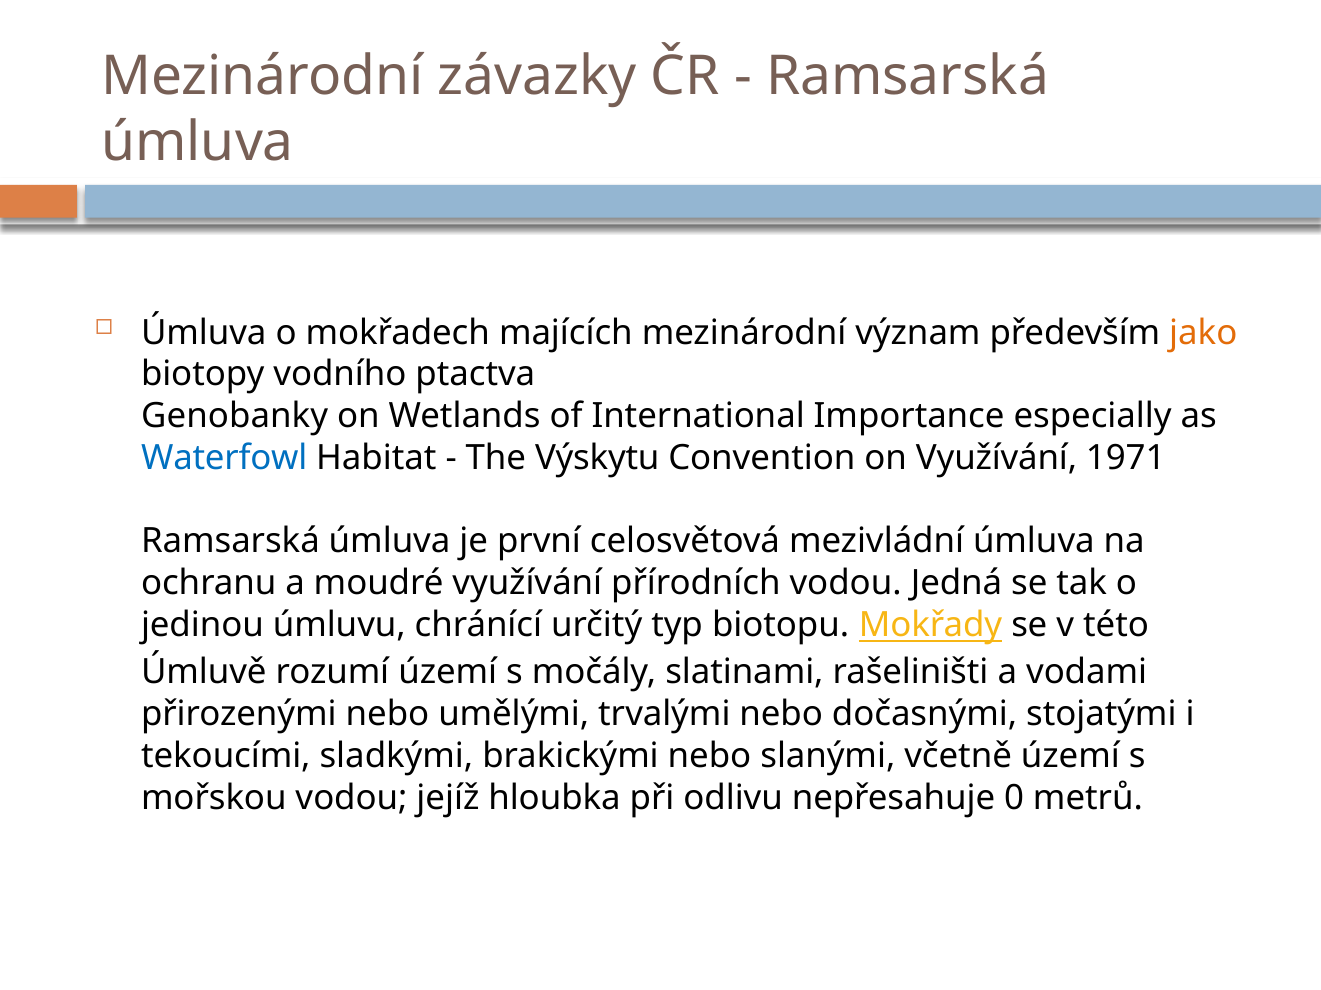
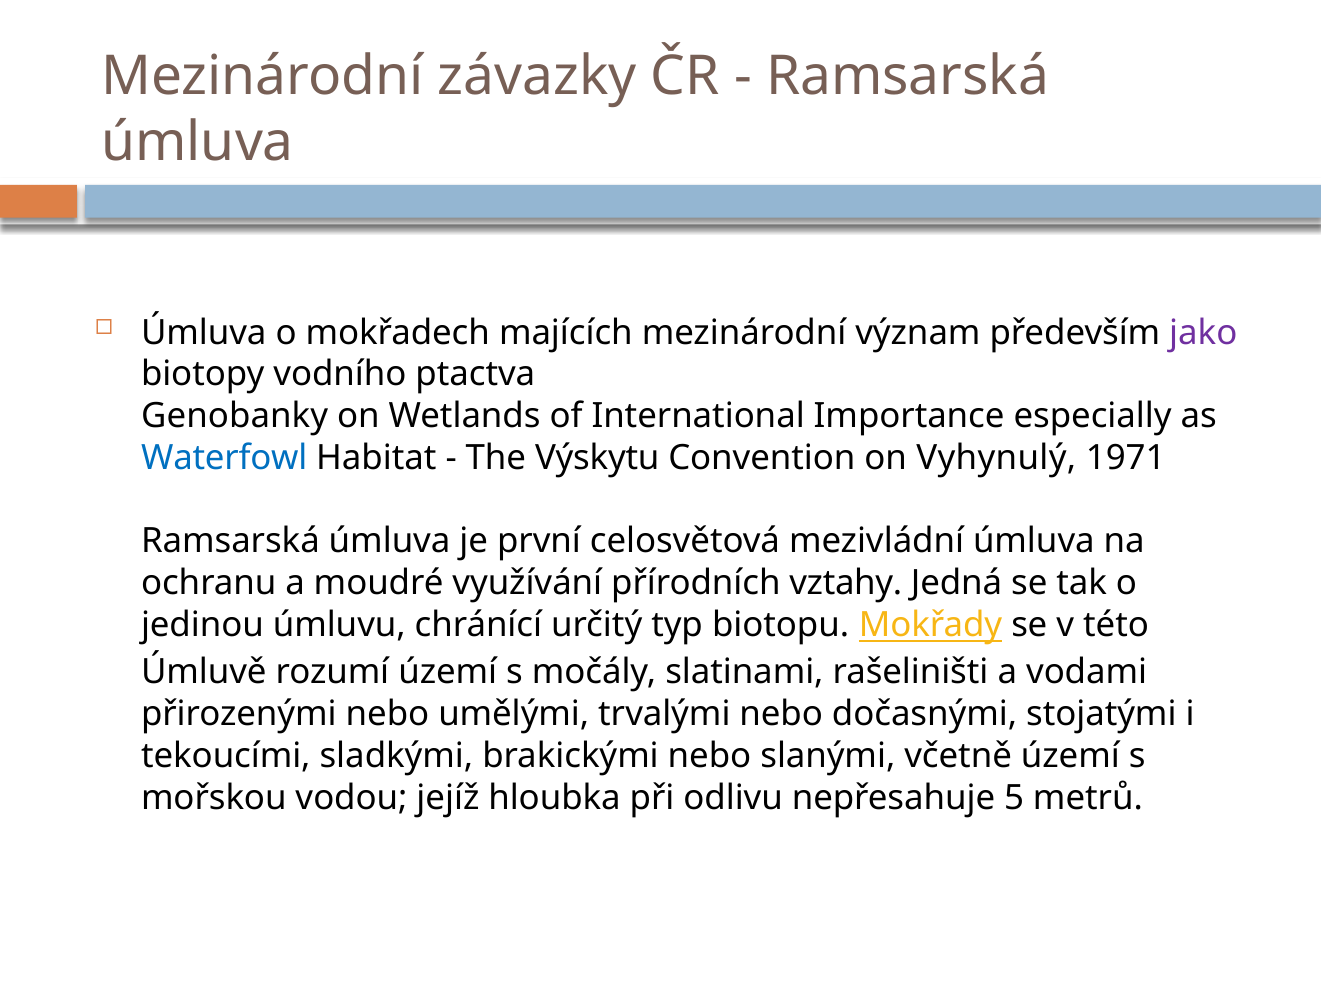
jako colour: orange -> purple (1203, 333)
on Využívání: Využívání -> Vyhynulý (996, 458)
přírodních vodou: vodou -> vztahy (846, 584)
0: 0 -> 5 (1014, 798)
